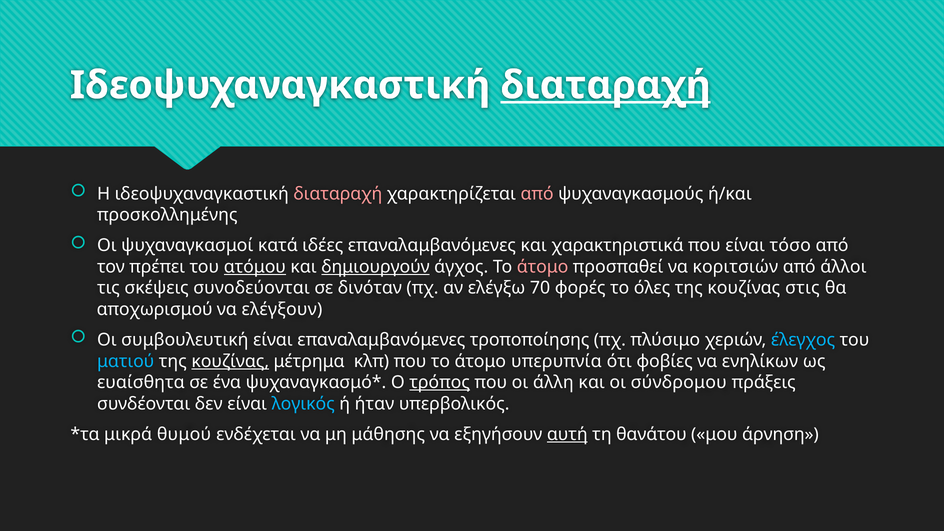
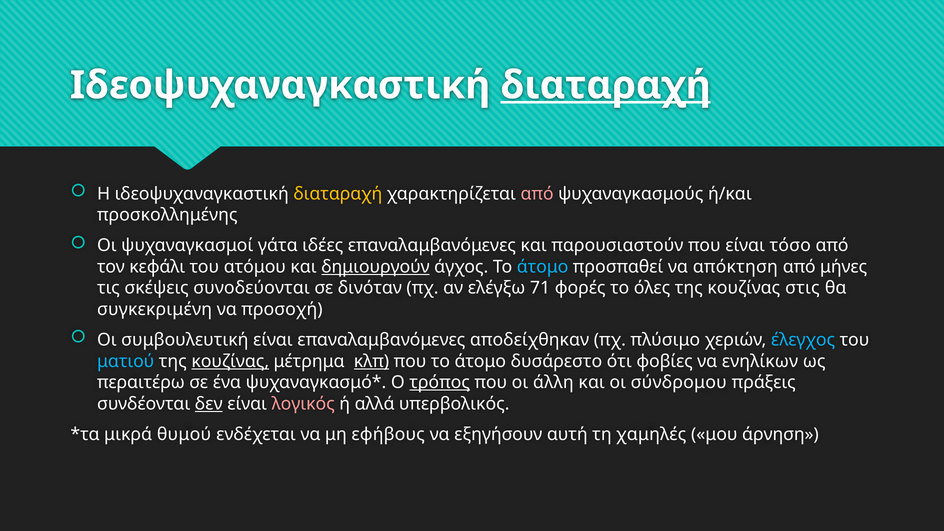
διαταραχή colour: pink -> yellow (338, 194)
κατά: κατά -> γάτα (278, 246)
χαρακτηριστικά: χαρακτηριστικά -> παρουσιαστούν (617, 246)
πρέπει: πρέπει -> κεφάλι (157, 267)
ατόμου underline: present -> none (255, 267)
άτομο colour: pink -> light blue (543, 267)
κοριτσιών: κοριτσιών -> απόκτηση (735, 267)
άλλοι: άλλοι -> μήνες (844, 267)
70: 70 -> 71 (540, 288)
αποχωρισμού: αποχωρισμού -> συγκεκριμένη (155, 309)
ελέγξουν: ελέγξουν -> προσοχή (282, 309)
τροποποίησης: τροποποίησης -> αποδείχθηκαν (530, 340)
κλπ underline: none -> present (372, 361)
υπερυπνία: υπερυπνία -> δυσάρεστο (556, 361)
ευαίσθητα: ευαίσθητα -> περαιτέρω (141, 382)
δεν underline: none -> present (209, 404)
λογικός colour: light blue -> pink (303, 404)
ήταν: ήταν -> αλλά (375, 404)
μάθησης: μάθησης -> εφήβους (388, 434)
αυτή underline: present -> none (567, 434)
θανάτου: θανάτου -> χαμηλές (651, 434)
